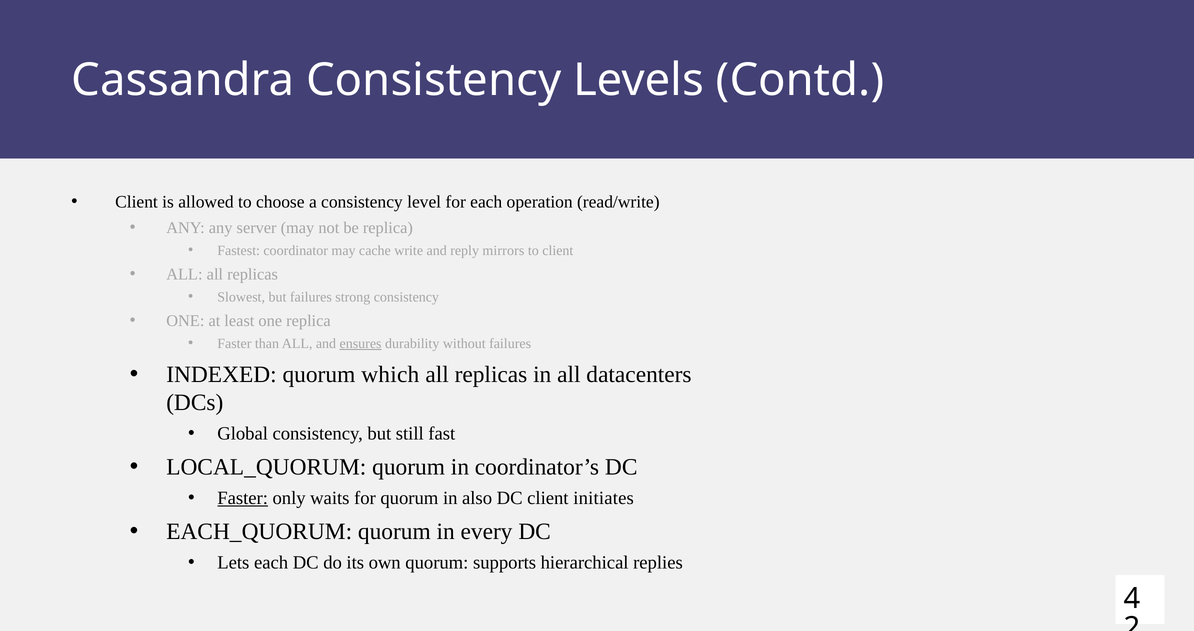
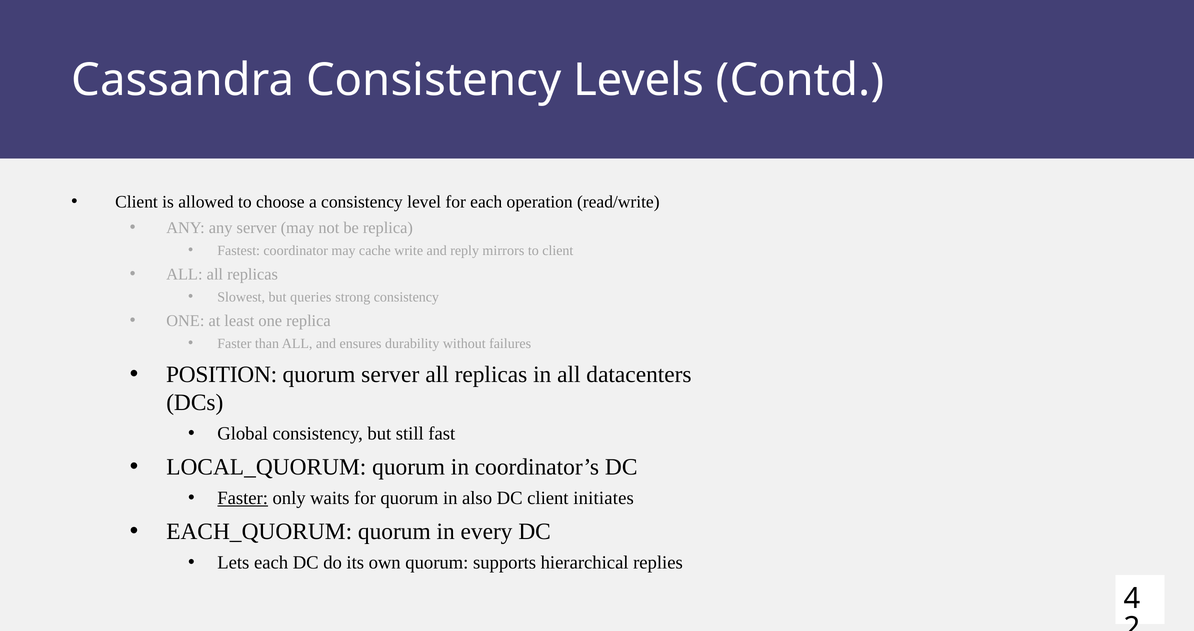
but failures: failures -> queries (311, 297)
ensures underline: present -> none (361, 343)
INDEXED: INDEXED -> POSITION (222, 374)
quorum which: which -> server (390, 374)
